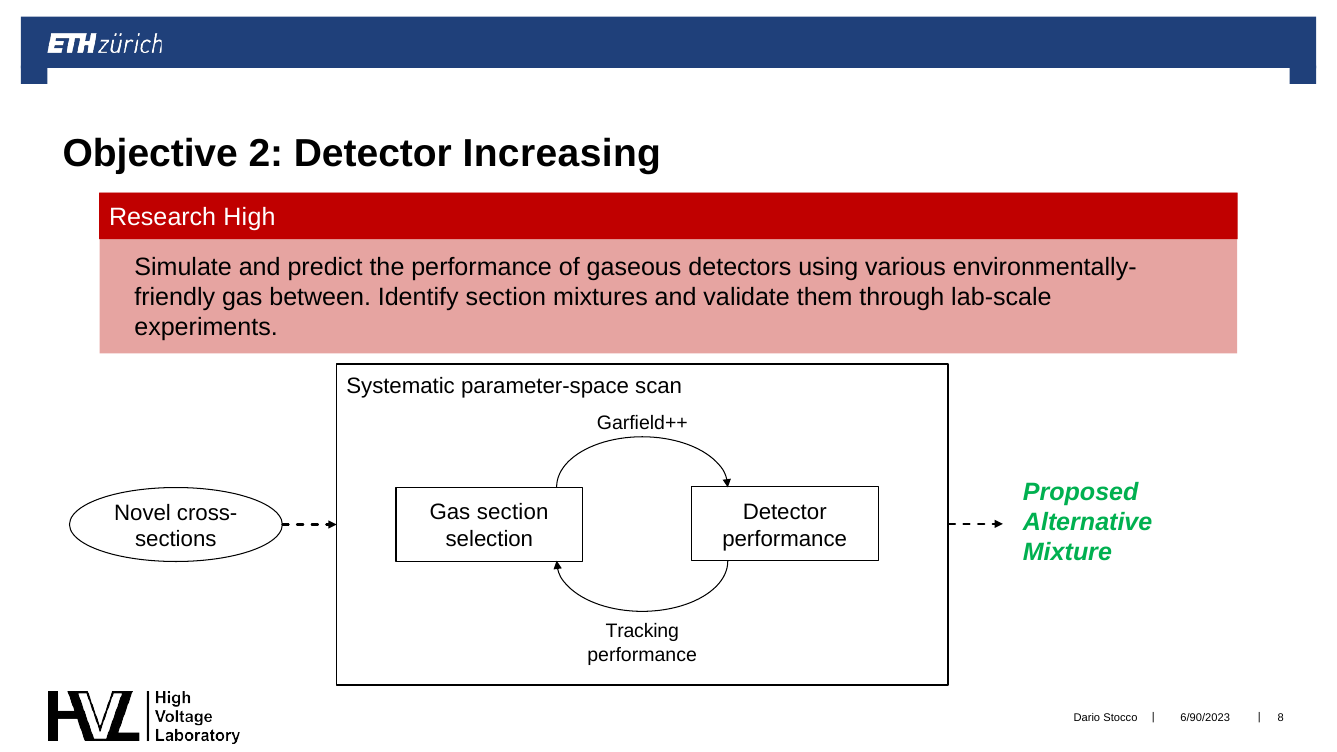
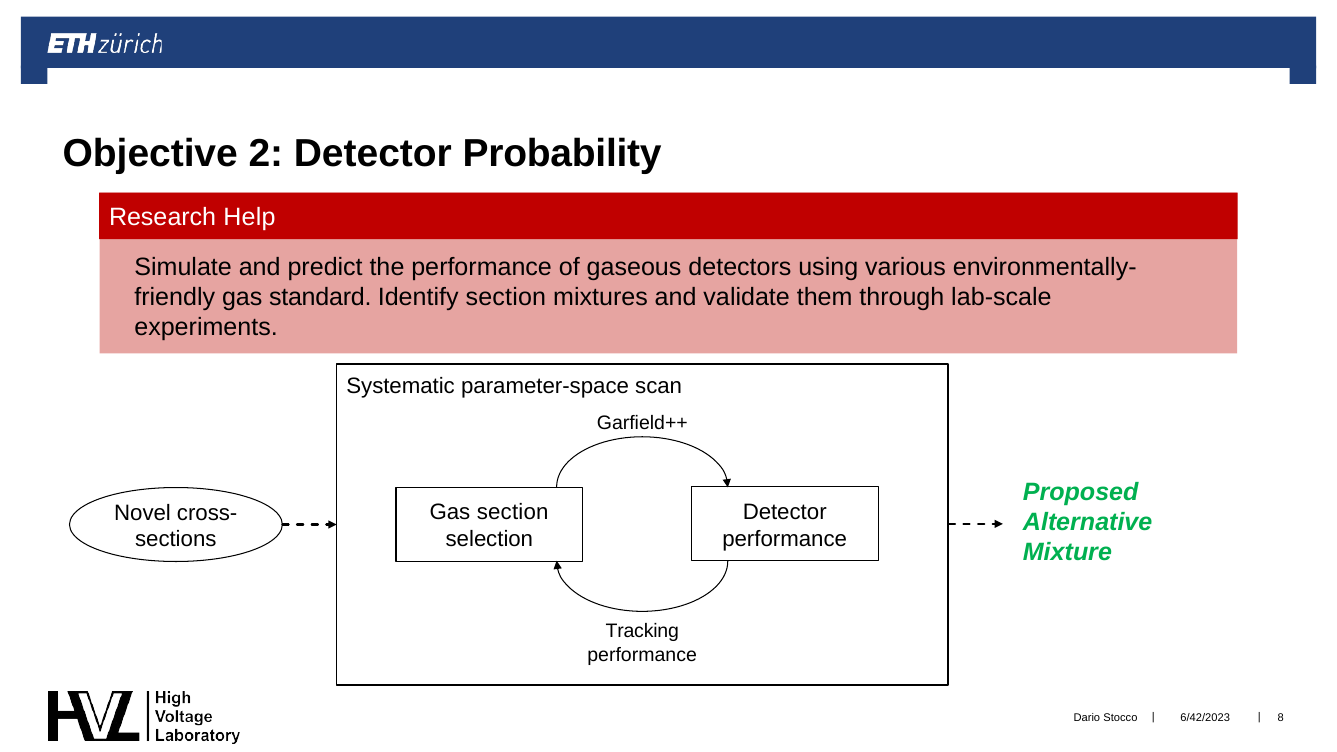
Increasing: Increasing -> Probability (562, 154)
High: High -> Help (249, 218)
between: between -> standard (320, 297)
6/90/2023: 6/90/2023 -> 6/42/2023 (1205, 718)
